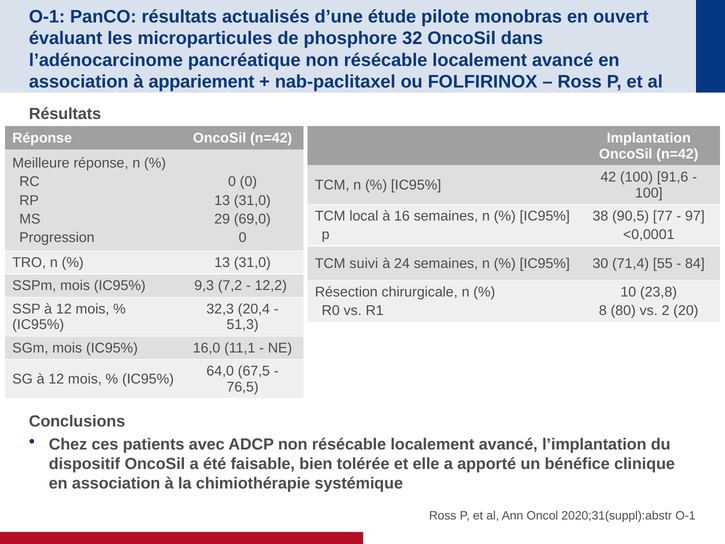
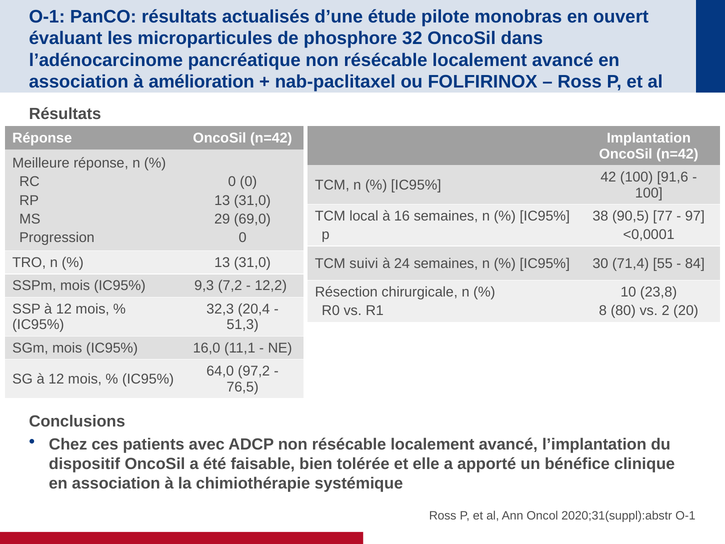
appariement: appariement -> amélioration (202, 82)
67,5: 67,5 -> 97,2 (254, 371)
